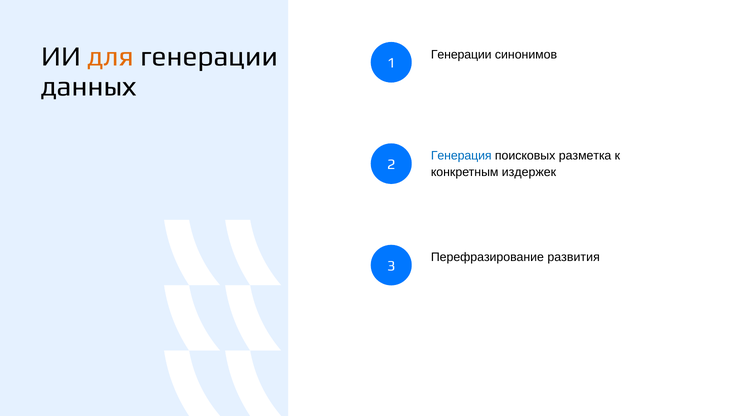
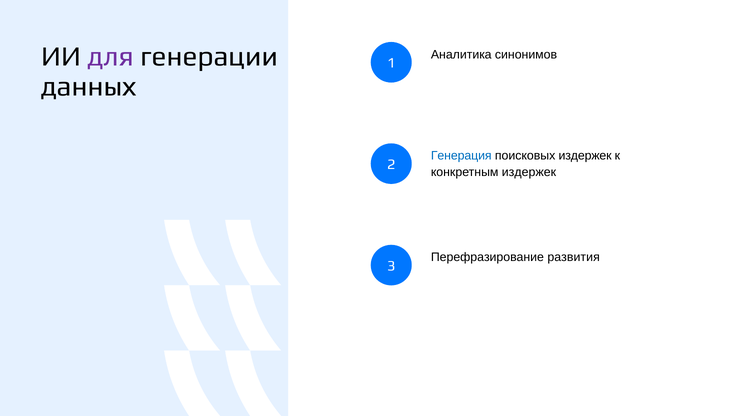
для colour: orange -> purple (111, 57)
Генерации: Генерации -> Аналитика (461, 54)
поисковых разметка: разметка -> издержек (585, 156)
